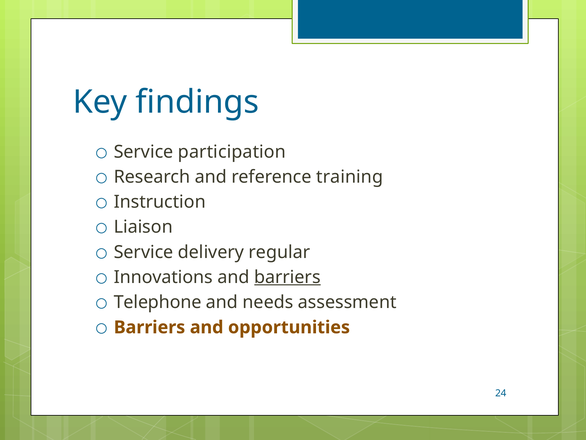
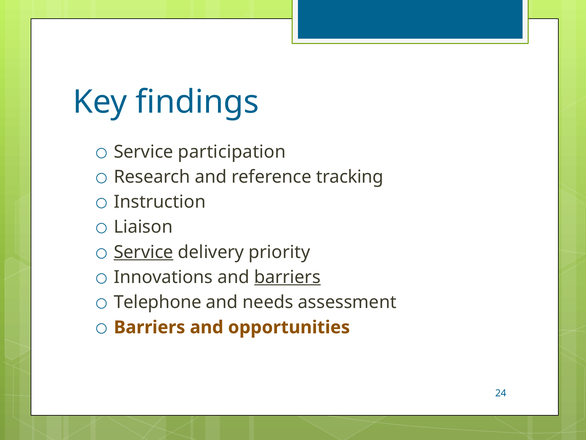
training: training -> tracking (350, 177)
Service underline: none -> present (144, 252)
regular: regular -> priority (279, 252)
